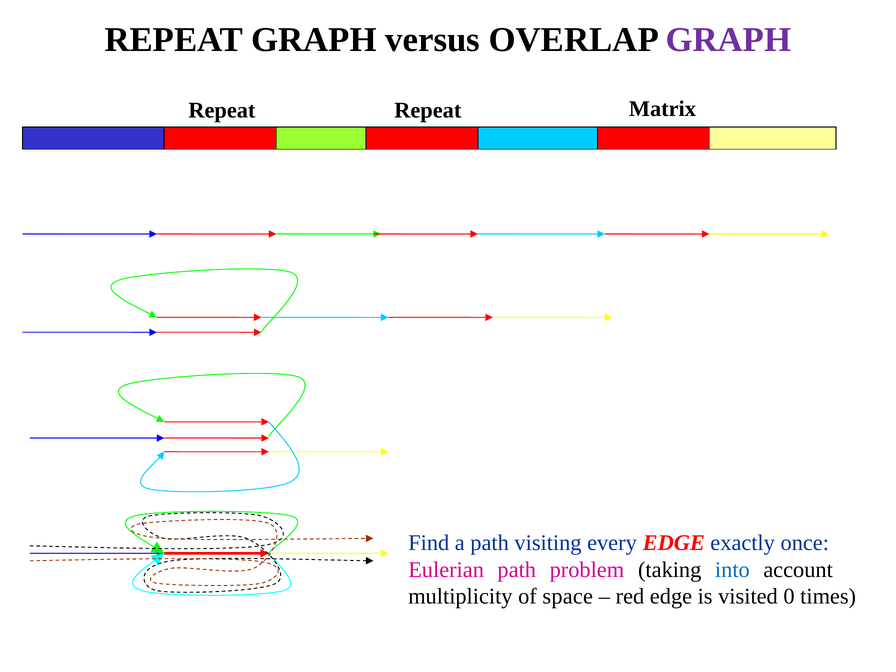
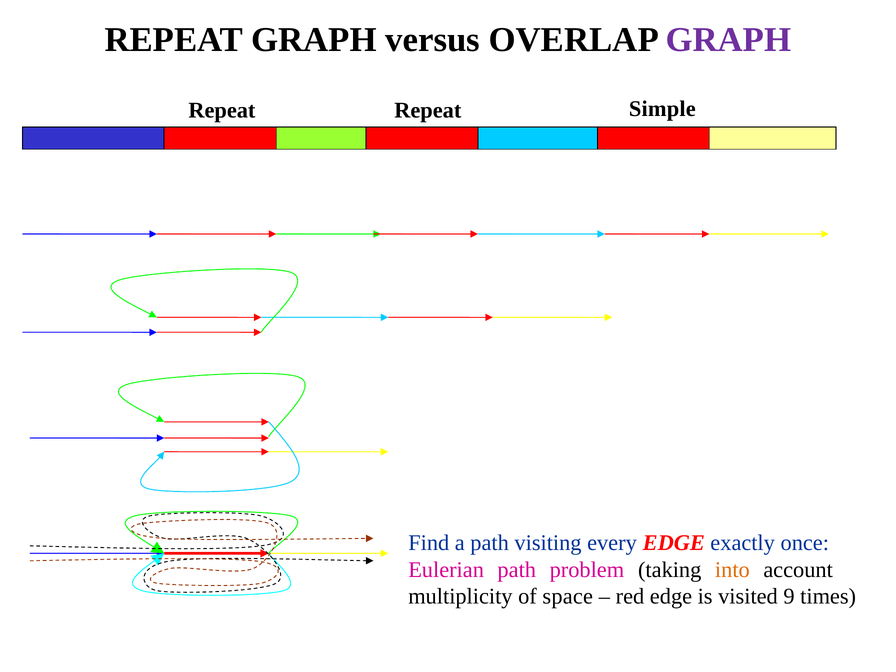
Matrix: Matrix -> Simple (662, 109)
into colour: blue -> orange (732, 570)
0: 0 -> 9 (789, 597)
